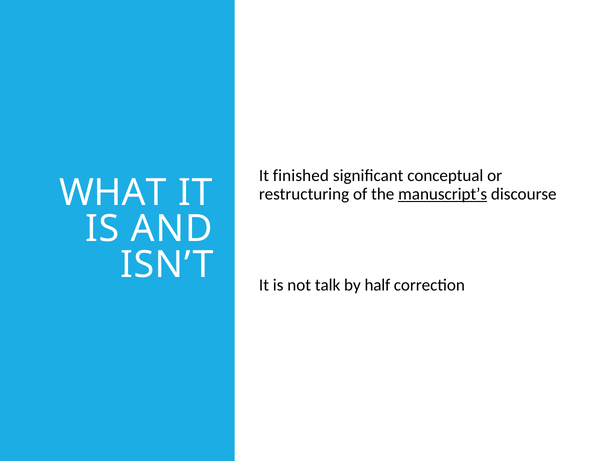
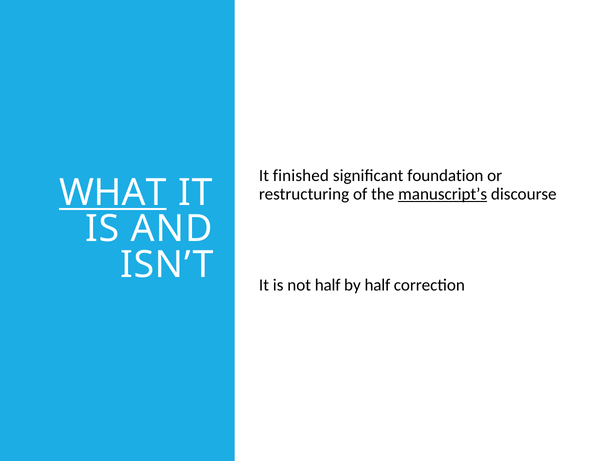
conceptual: conceptual -> foundation (445, 176)
WHAT underline: none -> present (113, 193)
not talk: talk -> half (328, 285)
